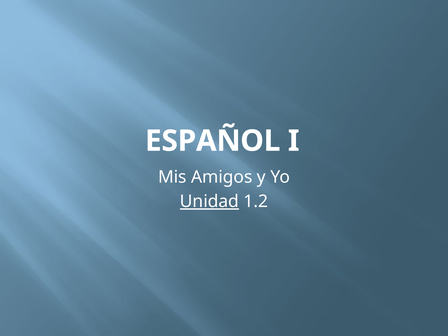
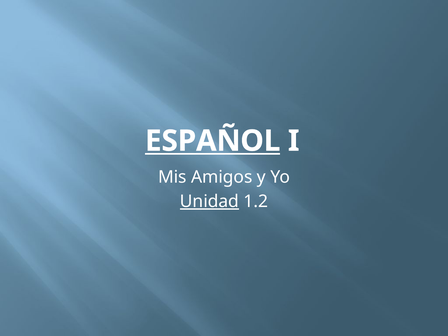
ESPAÑOL underline: none -> present (213, 141)
